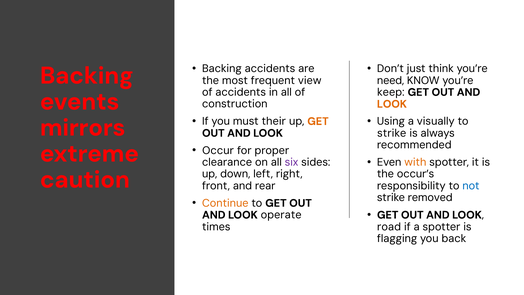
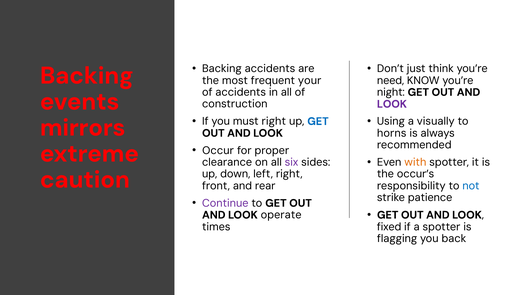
view: view -> your (310, 80)
keep: keep -> night (391, 92)
LOOK colour: orange -> purple (392, 104)
must their: their -> right (274, 121)
GET colour: orange -> blue (318, 121)
strike: strike -> horns (392, 133)
removed: removed -> patience (430, 198)
Continue colour: orange -> purple (225, 203)
road: road -> fixed (389, 227)
